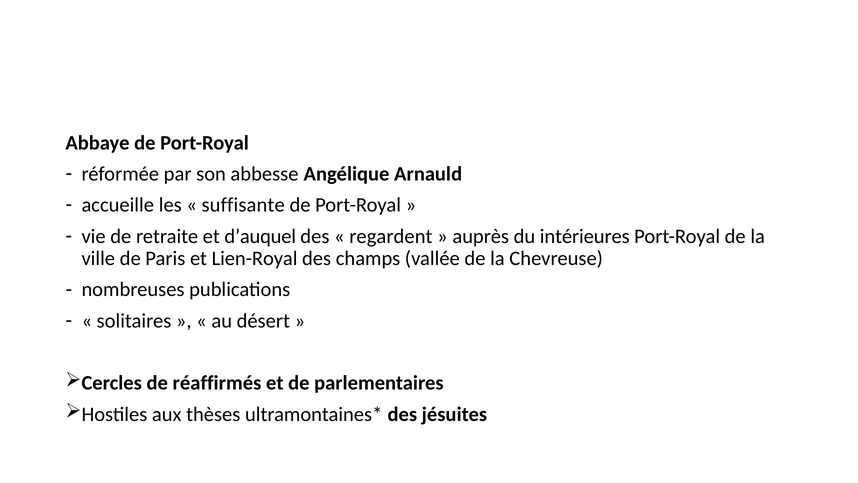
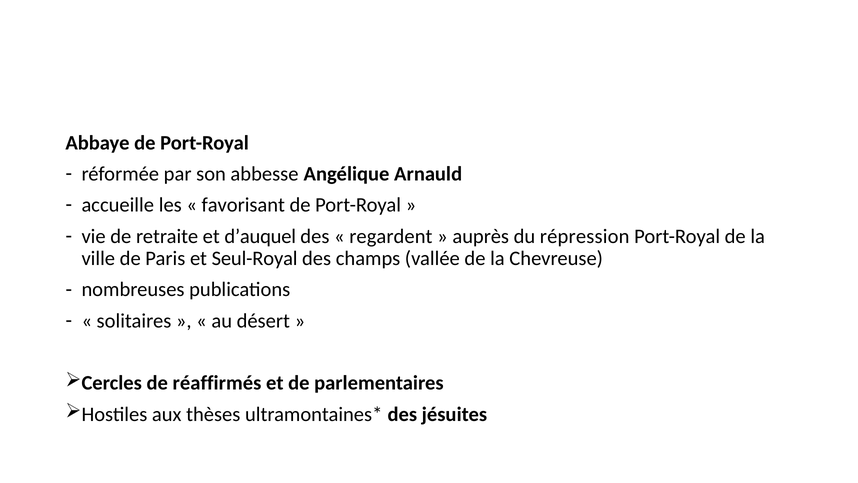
suffisante: suffisante -> favorisant (243, 205)
intérieures: intérieures -> répression (585, 236)
Lien-Royal: Lien-Royal -> Seul-Royal (255, 258)
